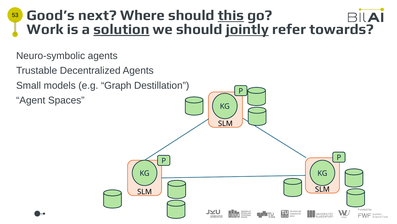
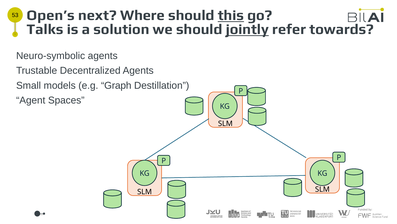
Good’s: Good’s -> Open’s (51, 15)
Work: Work -> Talks (45, 29)
solution underline: present -> none (121, 29)
